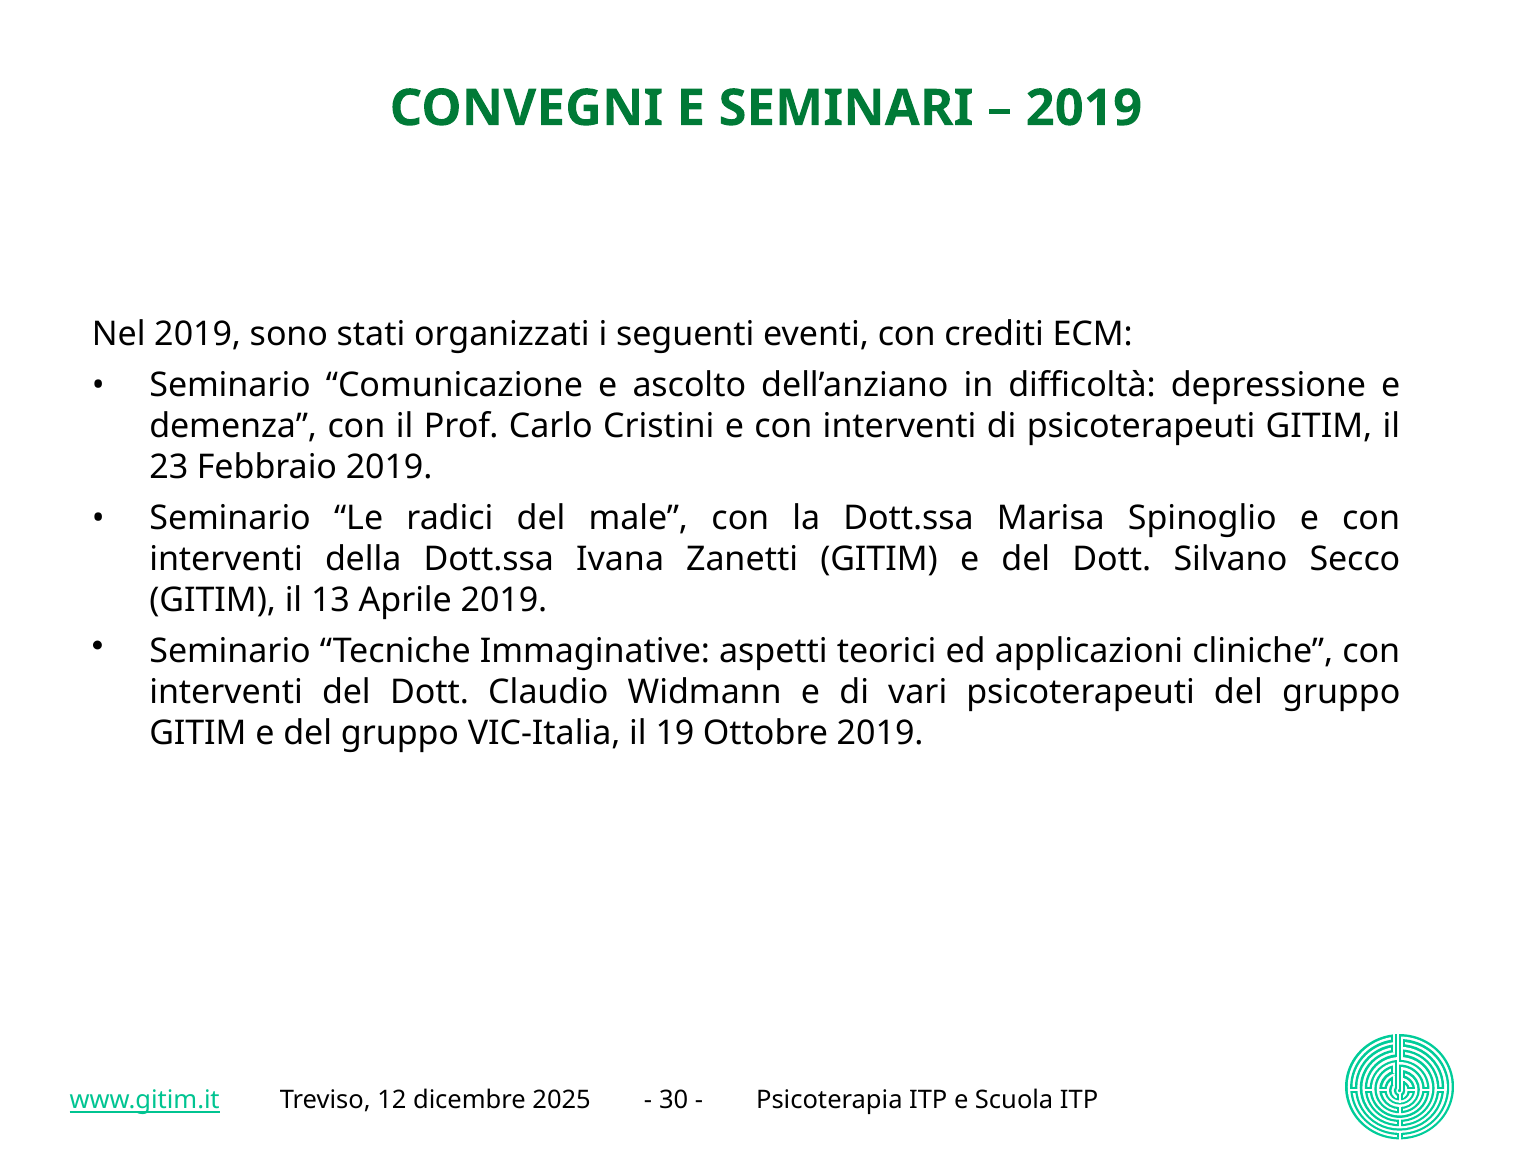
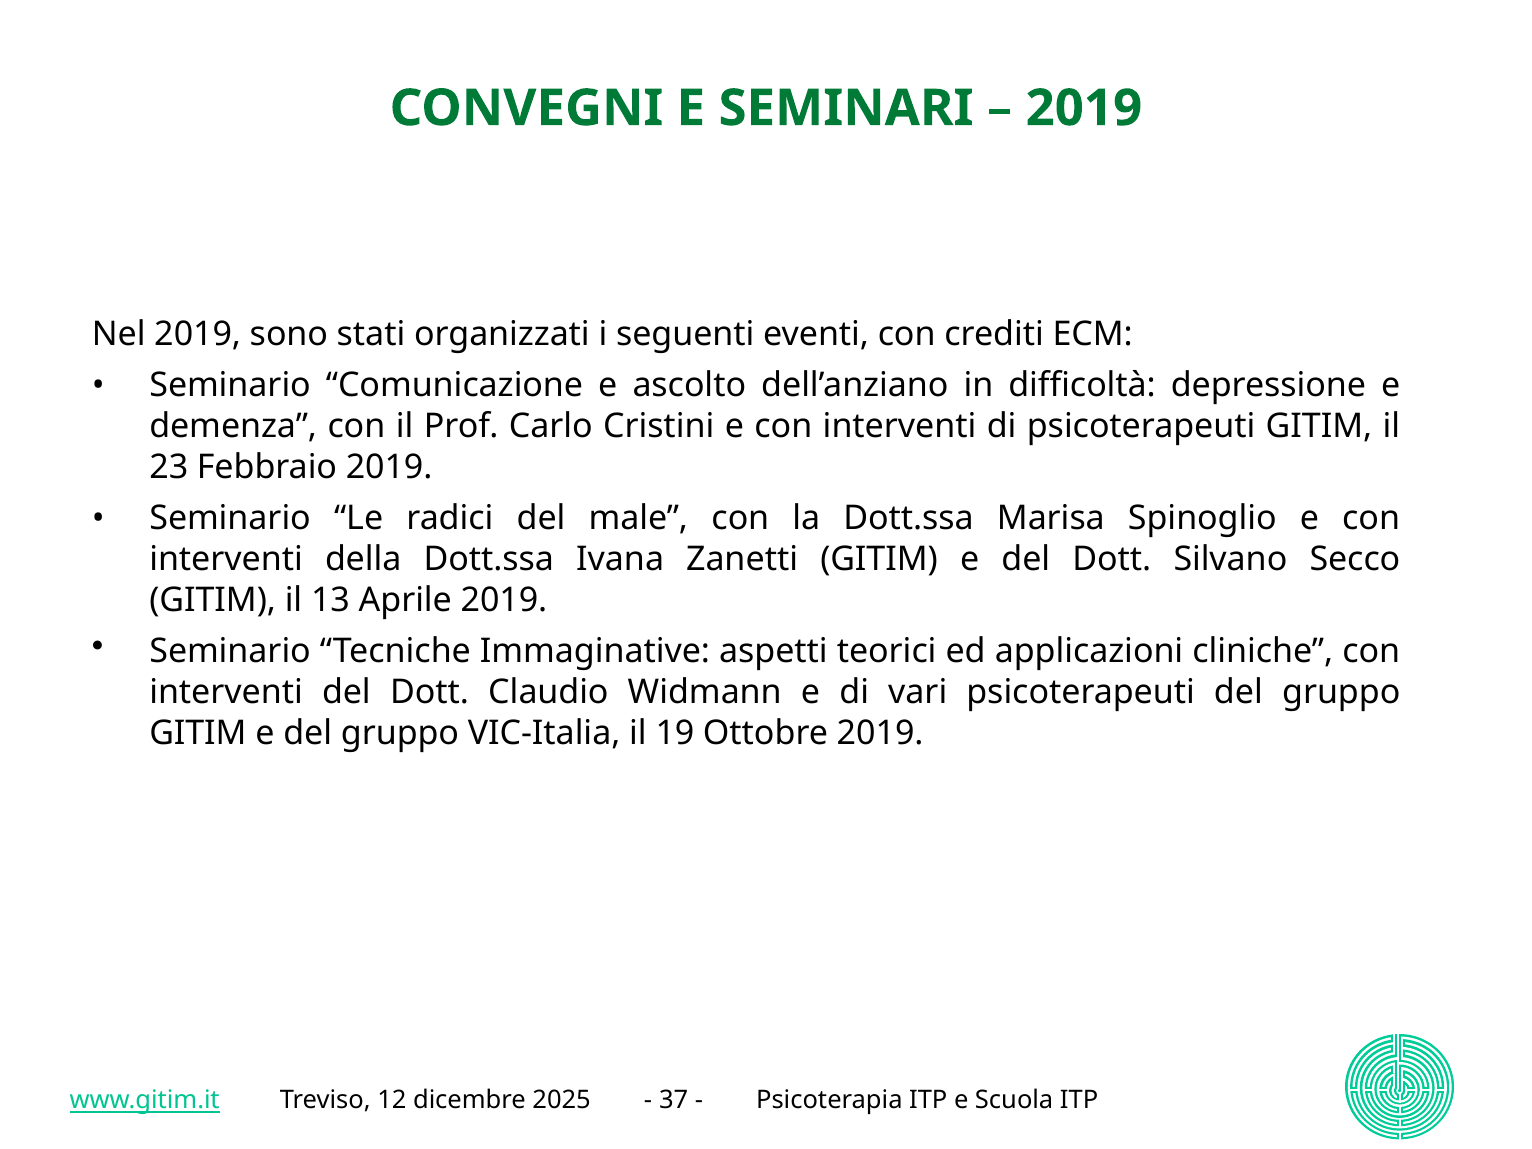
30: 30 -> 37 (674, 1100)
